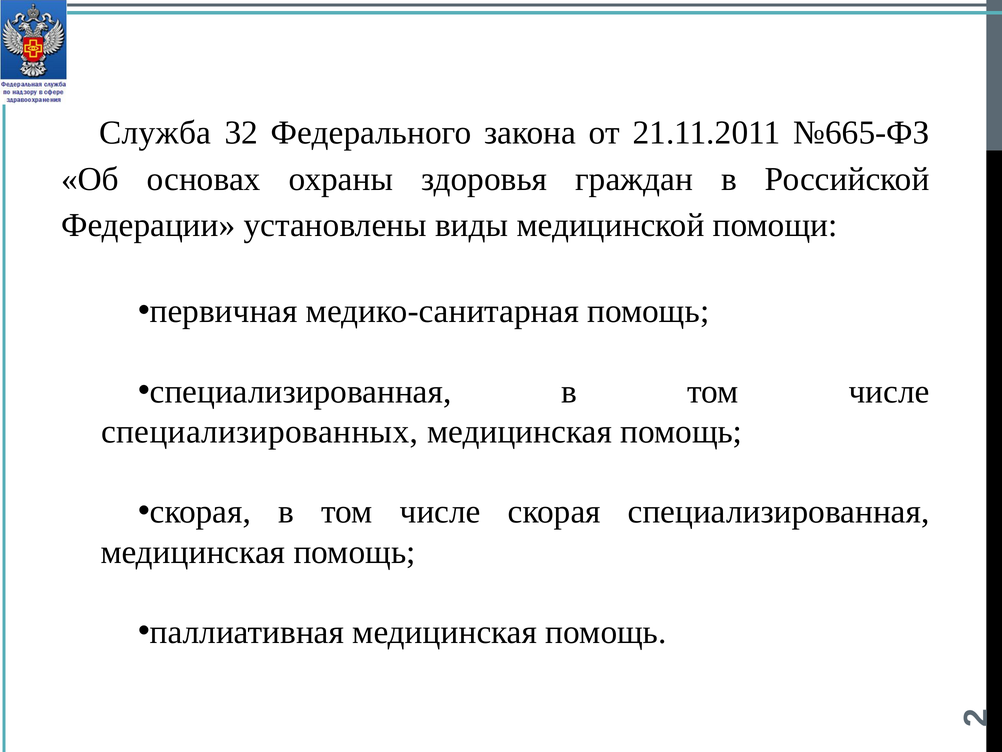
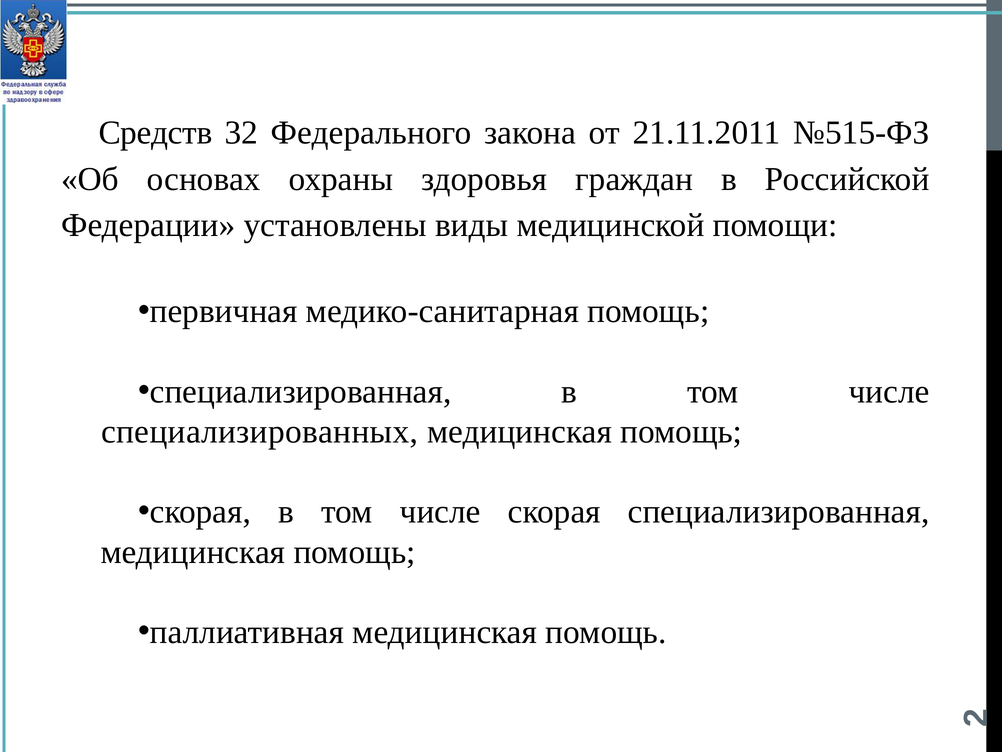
Служба: Служба -> Средств (155, 133)
№665-ФЗ: №665-ФЗ -> №515-ФЗ (861, 133)
